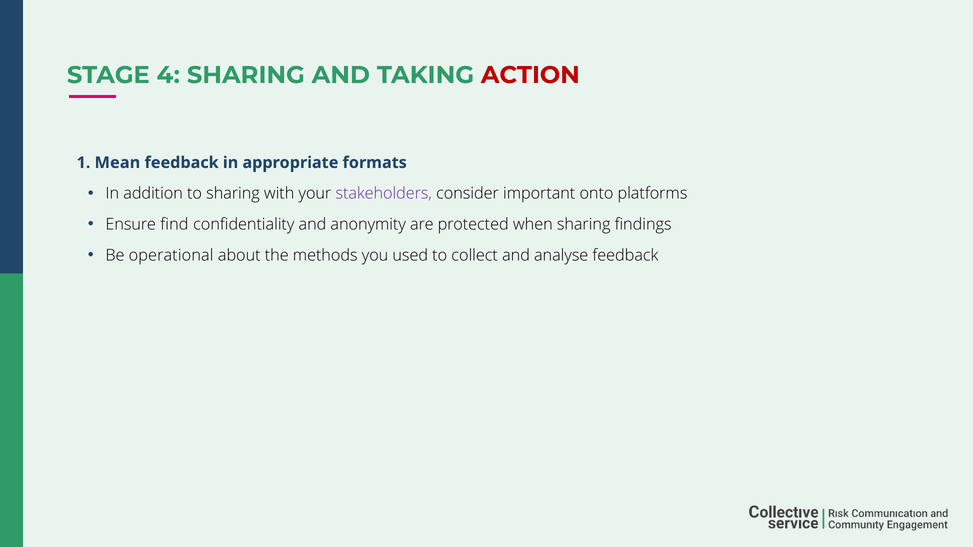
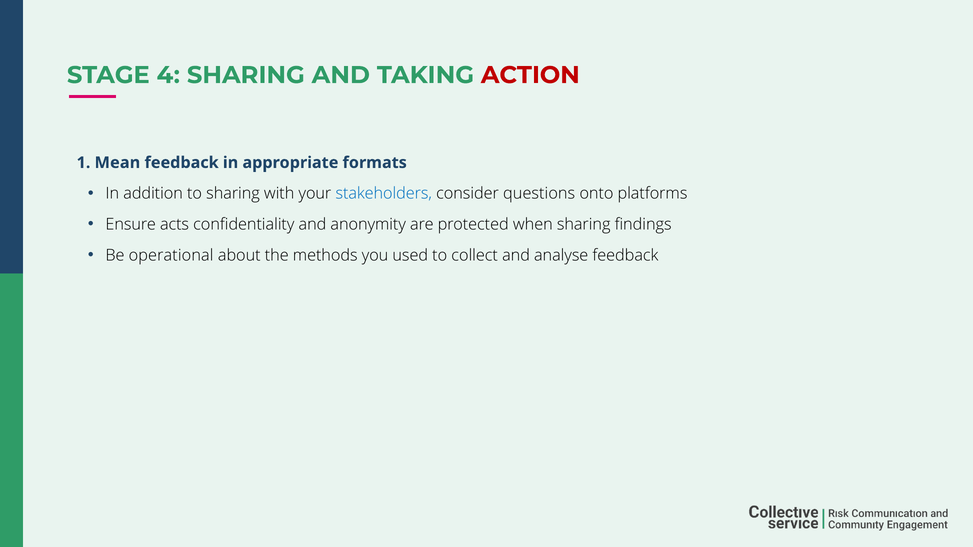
stakeholders colour: purple -> blue (384, 194)
important: important -> questions (539, 194)
find: find -> acts (175, 225)
